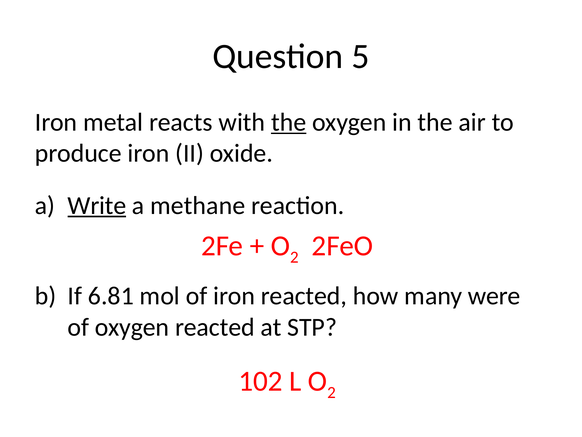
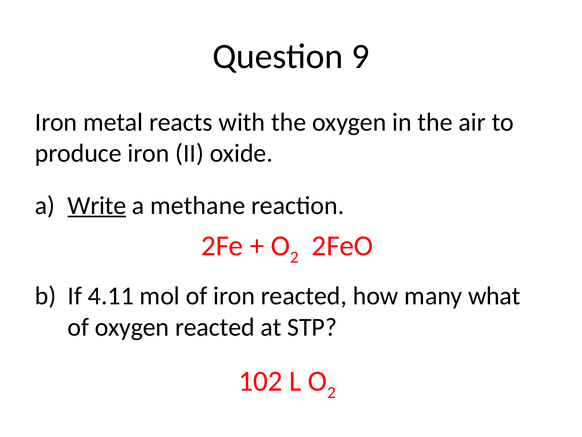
5: 5 -> 9 (360, 56)
the underline: present -> none (289, 122)
6.81: 6.81 -> 4.11 (111, 296)
were: were -> what (494, 296)
